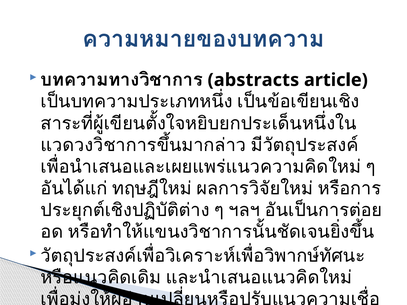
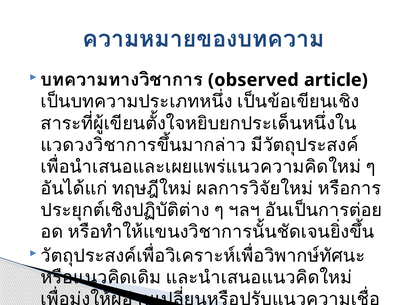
abstracts: abstracts -> observed (253, 80)
